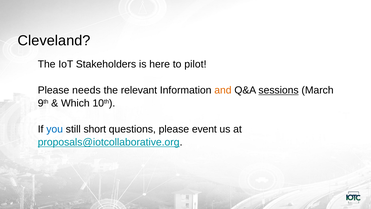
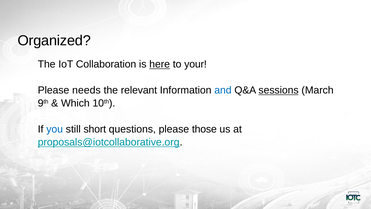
Cleveland: Cleveland -> Organized (54, 40)
Stakeholders: Stakeholders -> Collaboration (106, 64)
here underline: none -> present (160, 64)
pilot: pilot -> your (196, 64)
and colour: orange -> blue (223, 90)
event: event -> those (204, 129)
